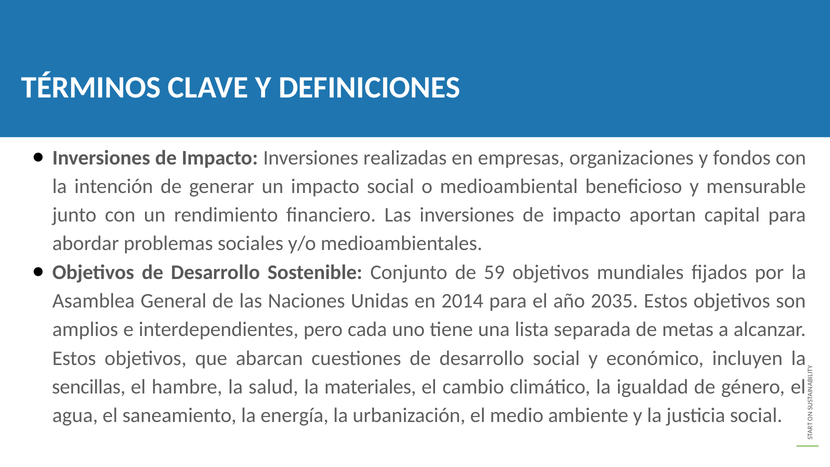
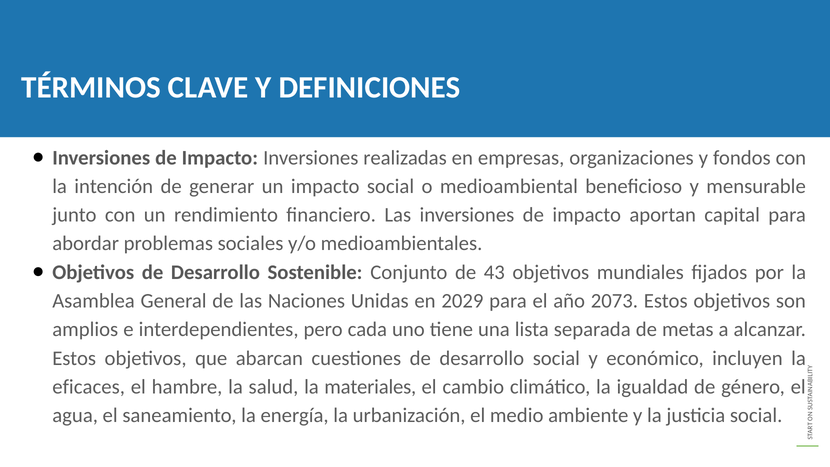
59: 59 -> 43 (494, 272)
2014: 2014 -> 2029 (462, 301)
2035: 2035 -> 2073 (614, 301)
sencillas: sencillas -> eficaces (89, 387)
